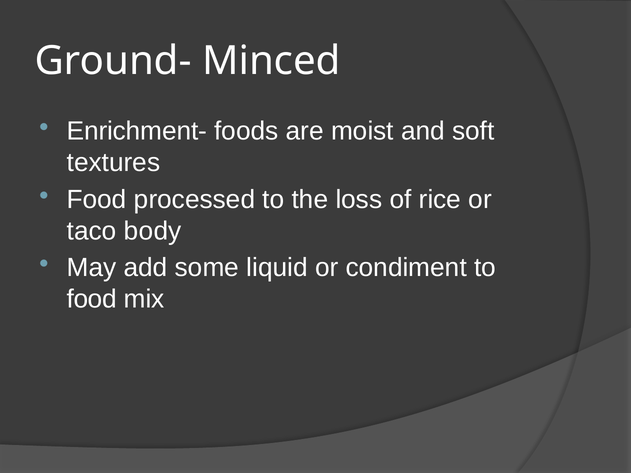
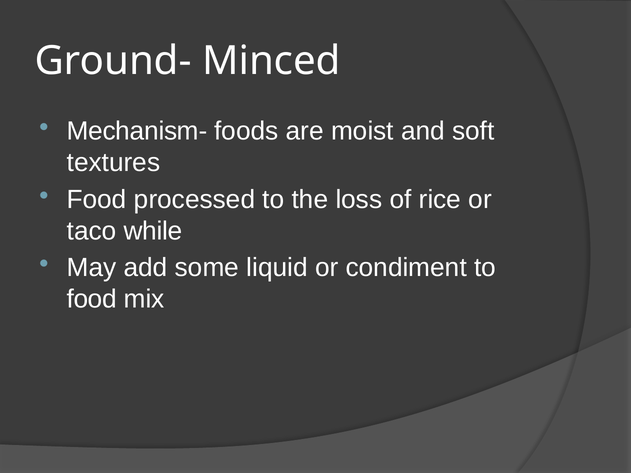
Enrichment-: Enrichment- -> Mechanism- (137, 131)
body: body -> while (153, 231)
